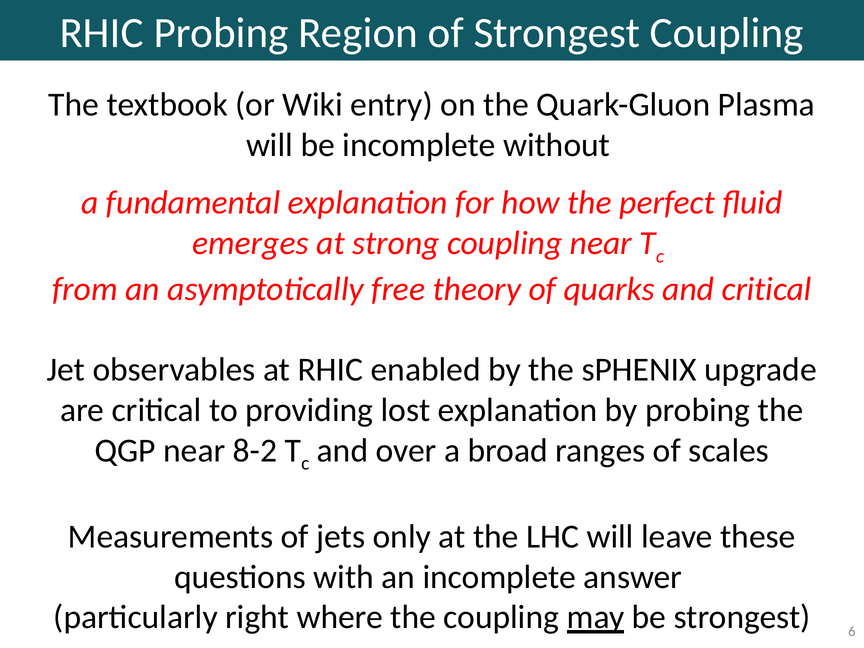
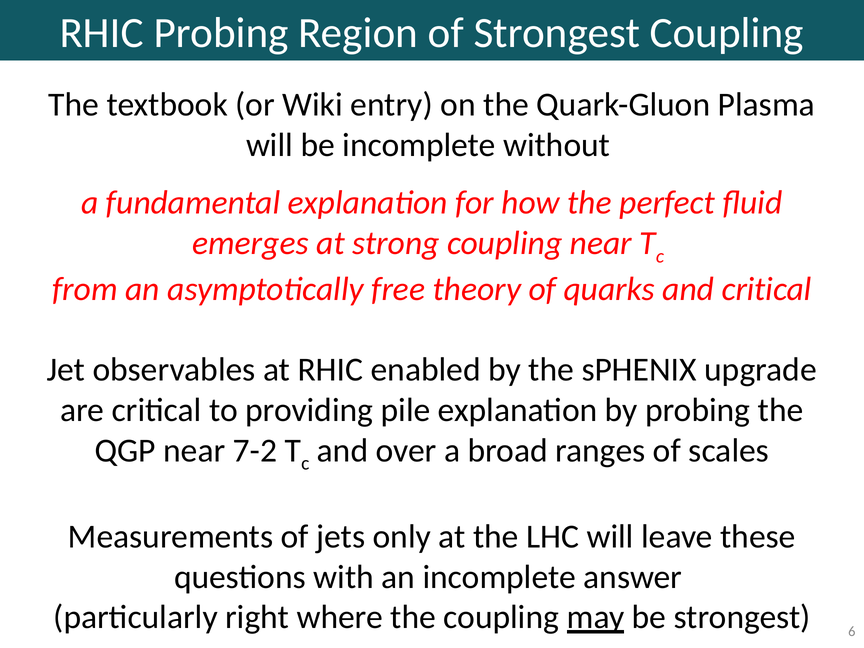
lost: lost -> pile (406, 410)
8-2: 8-2 -> 7-2 (255, 450)
